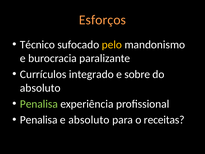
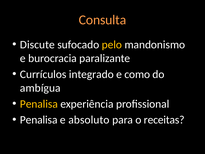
Esforços: Esforços -> Consulta (103, 20)
Técnico: Técnico -> Discute (37, 45)
sobre: sobre -> como (137, 74)
absoluto: absoluto -> ambígua (40, 88)
Penalisa colour: light green -> yellow (39, 104)
